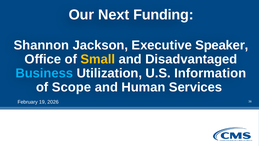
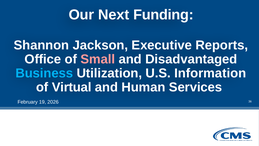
Speaker: Speaker -> Reports (222, 45)
Small colour: yellow -> pink (98, 59)
Scope: Scope -> Virtual (72, 87)
